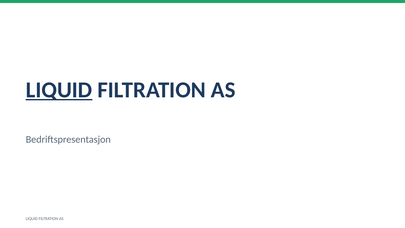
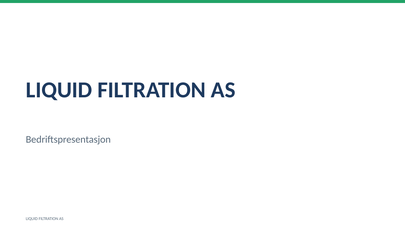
LIQUID underline: present -> none (59, 90)
